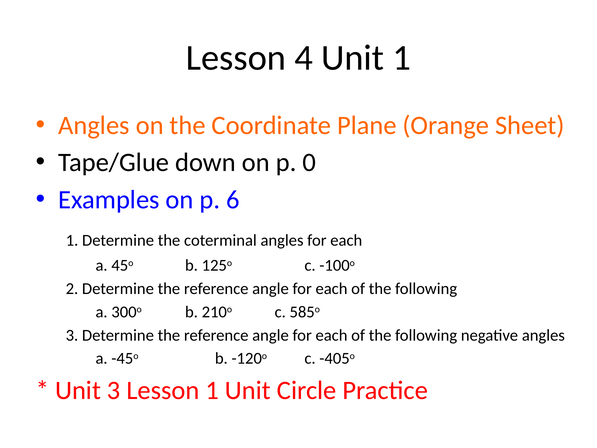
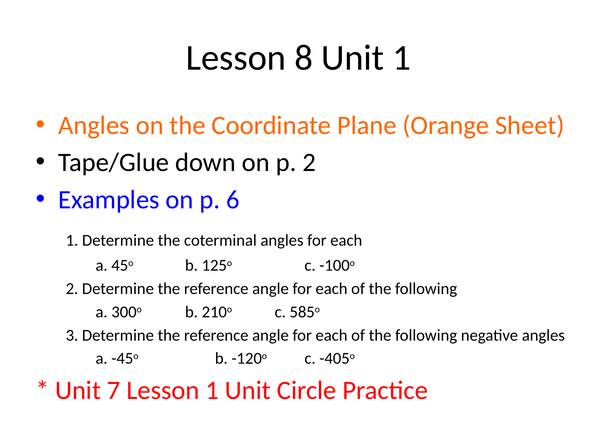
4: 4 -> 8 (304, 58)
p 0: 0 -> 2 (309, 162)
Unit 3: 3 -> 7 (114, 390)
